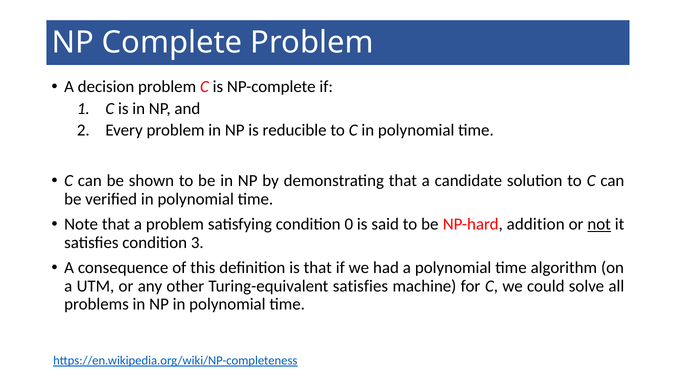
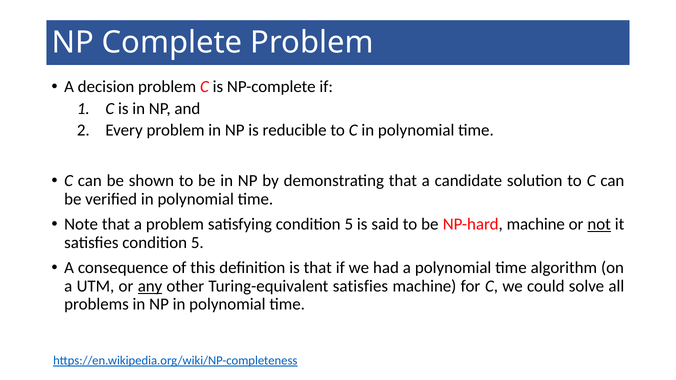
satisfying condition 0: 0 -> 5 (349, 225)
NP-hard addition: addition -> machine (536, 225)
satisfies condition 3: 3 -> 5 (197, 243)
any underline: none -> present (150, 286)
